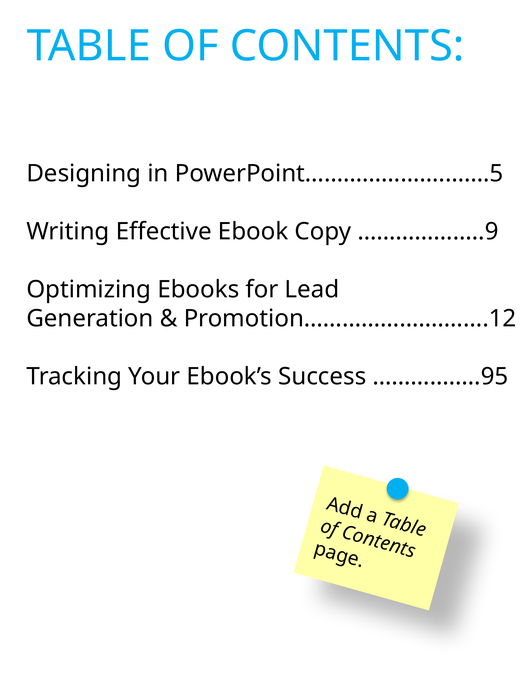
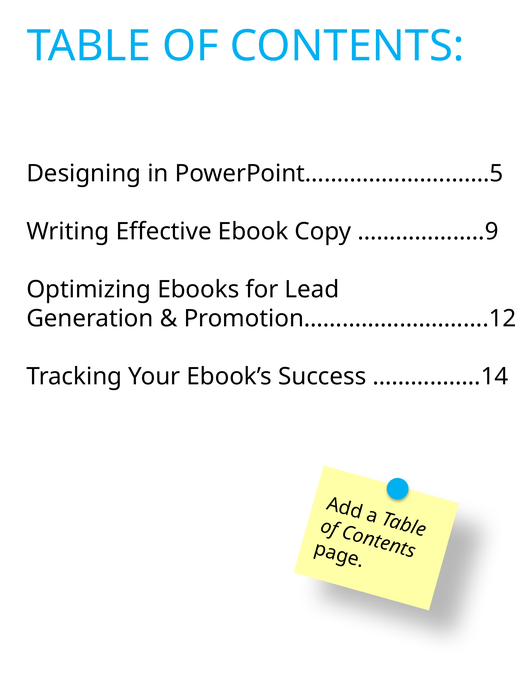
……….…….95: ……….…….95 -> ……….…….14 (440, 376)
